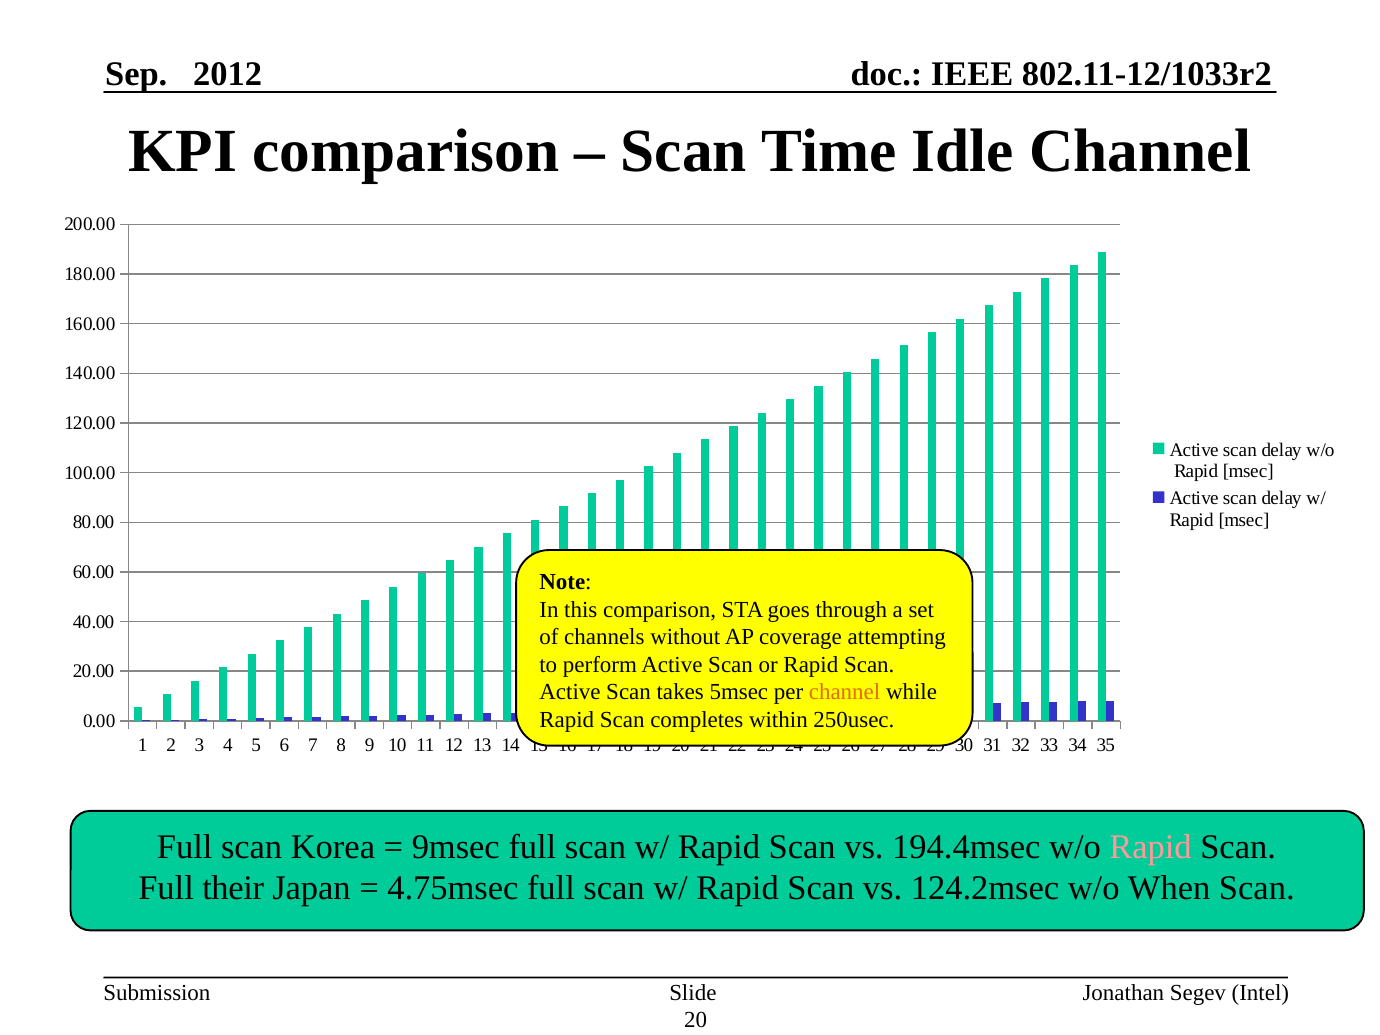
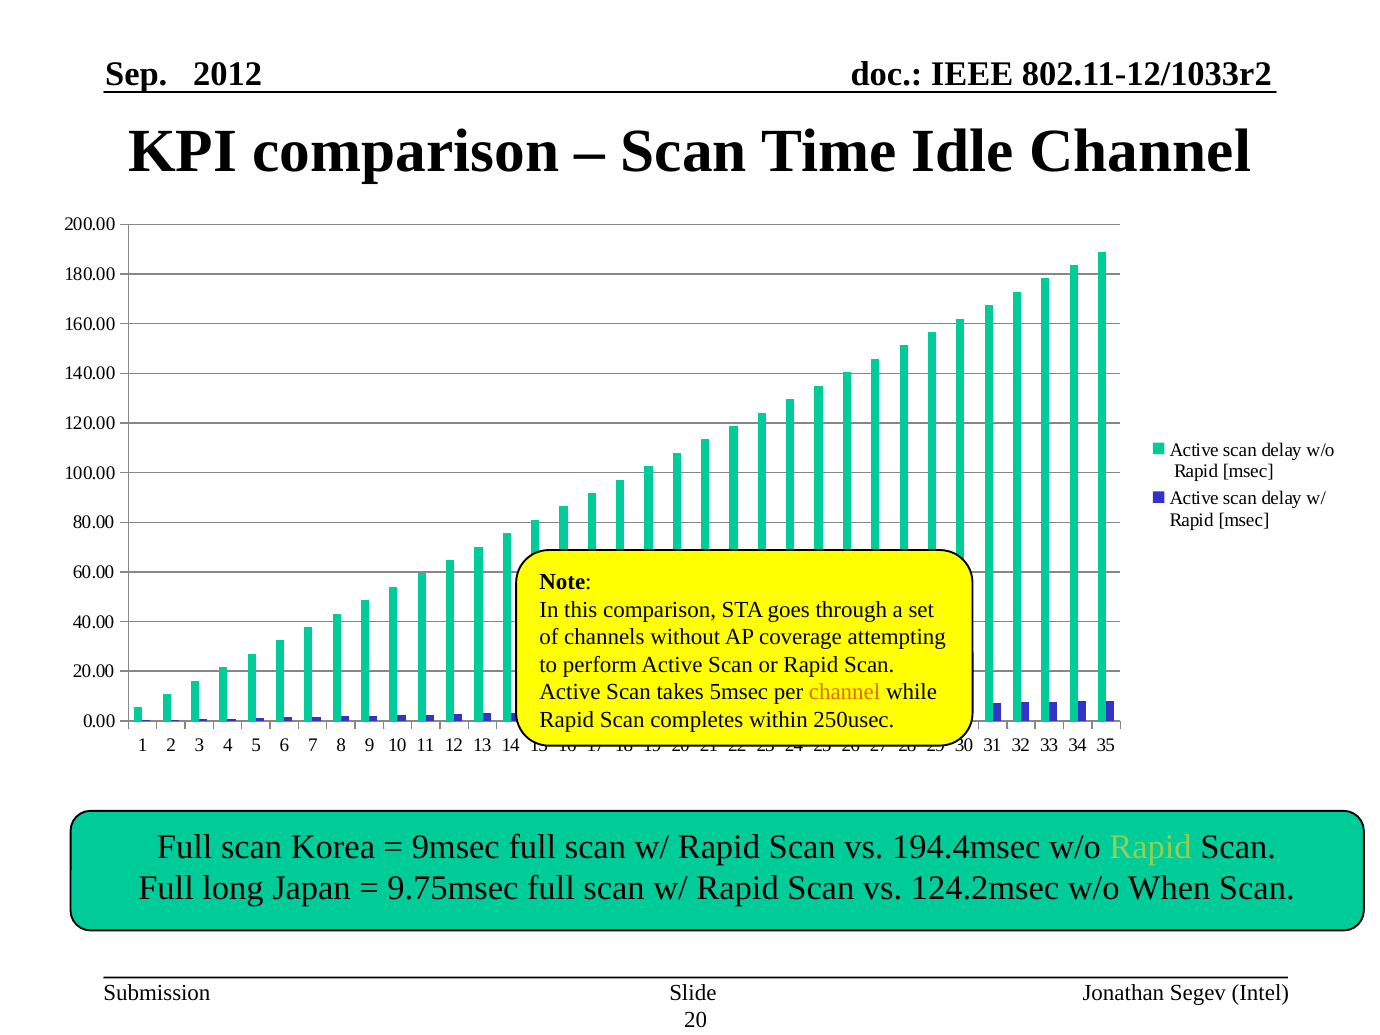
Rapid colour: pink -> light green (1151, 847)
their: their -> long (233, 888)
4.75msec: 4.75msec -> 9.75msec (453, 888)
